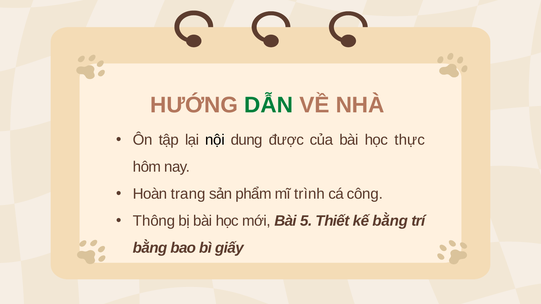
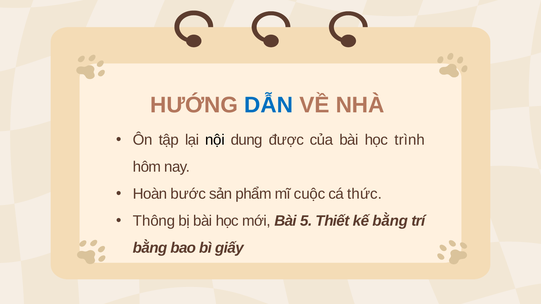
DẪN colour: green -> blue (269, 105)
thực: thực -> trình (410, 140)
trang: trang -> bước (188, 194)
trình: trình -> cuộc (310, 194)
công: công -> thức (365, 194)
